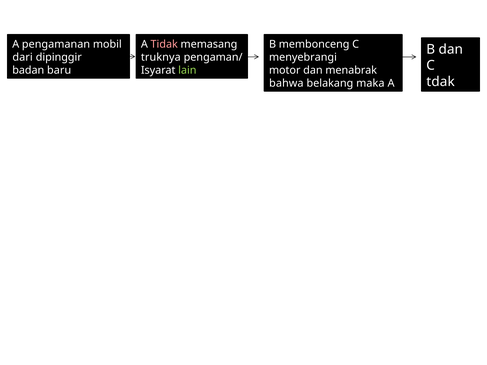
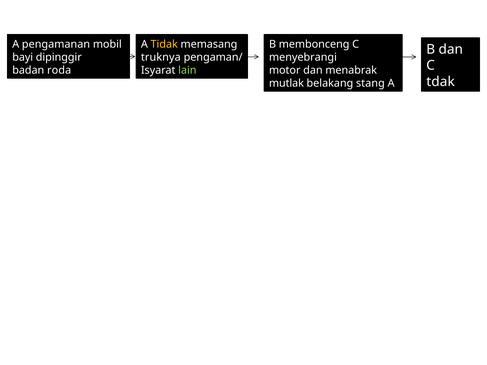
Tidak colour: pink -> yellow (164, 44)
dari: dari -> bayi (23, 57)
baru: baru -> roda (59, 70)
bahwa: bahwa -> mutlak (286, 83)
maka: maka -> stang (370, 83)
